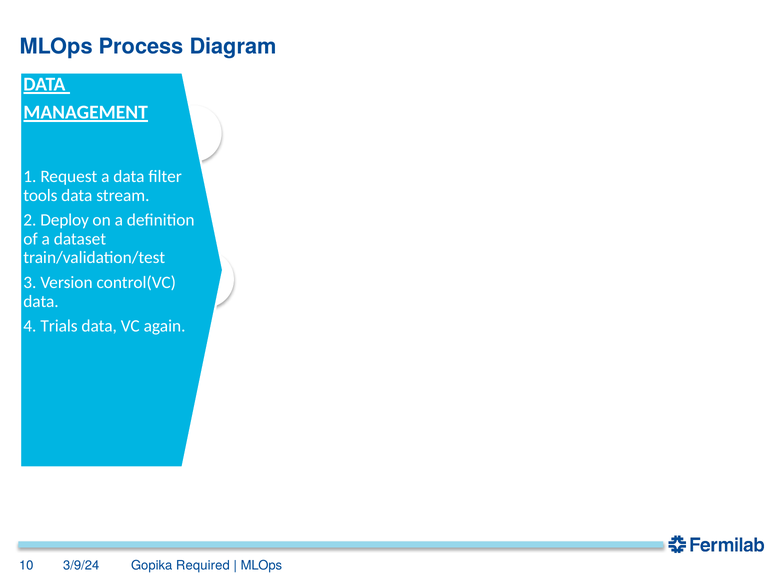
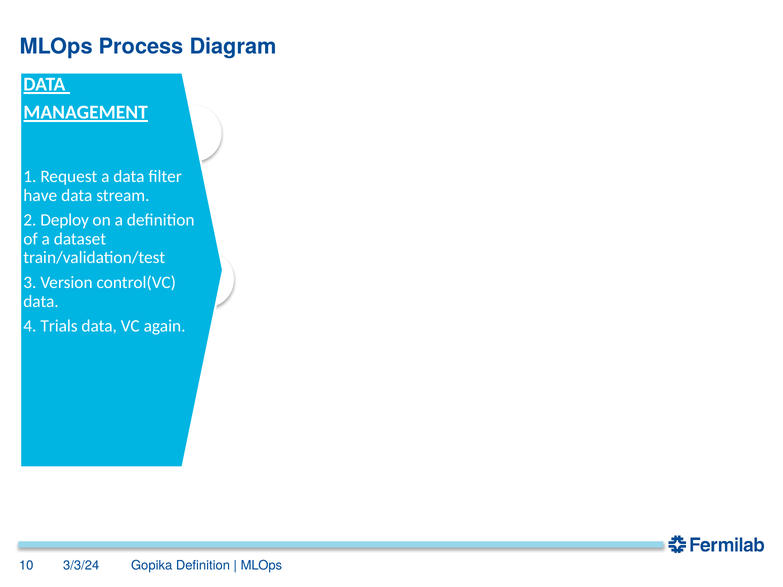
tools: tools -> have (40, 195)
3/9/24: 3/9/24 -> 3/3/24 (81, 566)
Gopika Required: Required -> Definition (203, 566)
